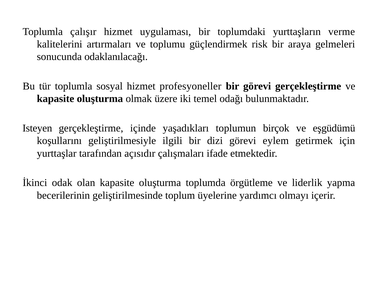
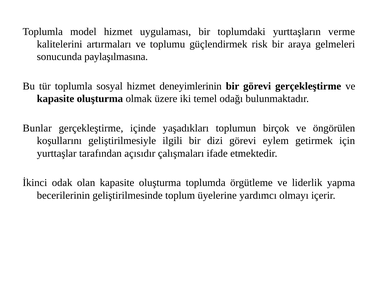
çalışır: çalışır -> model (83, 32)
odaklanılacağı: odaklanılacağı -> paylaşılmasına (116, 57)
profesyoneller: profesyoneller -> deneyimlerinin (191, 86)
Isteyen: Isteyen -> Bunlar (37, 128)
eşgüdümü: eşgüdümü -> öngörülen (334, 128)
